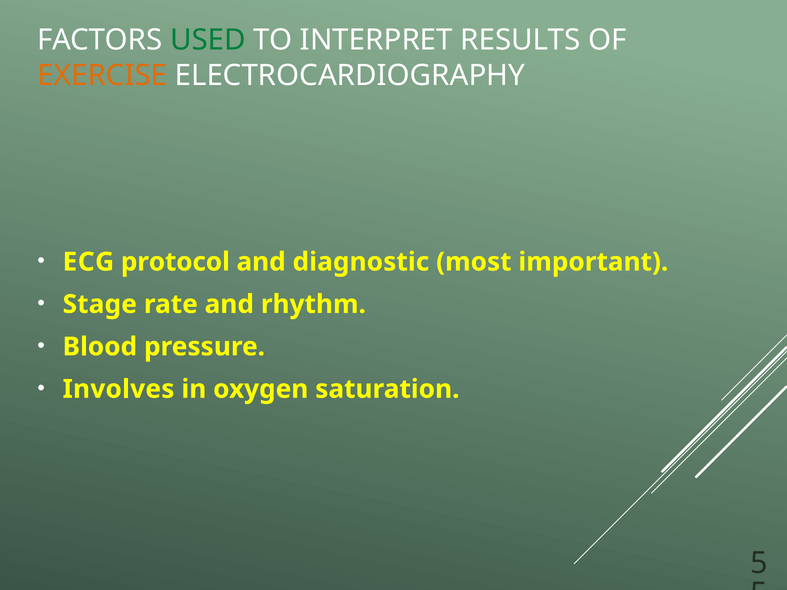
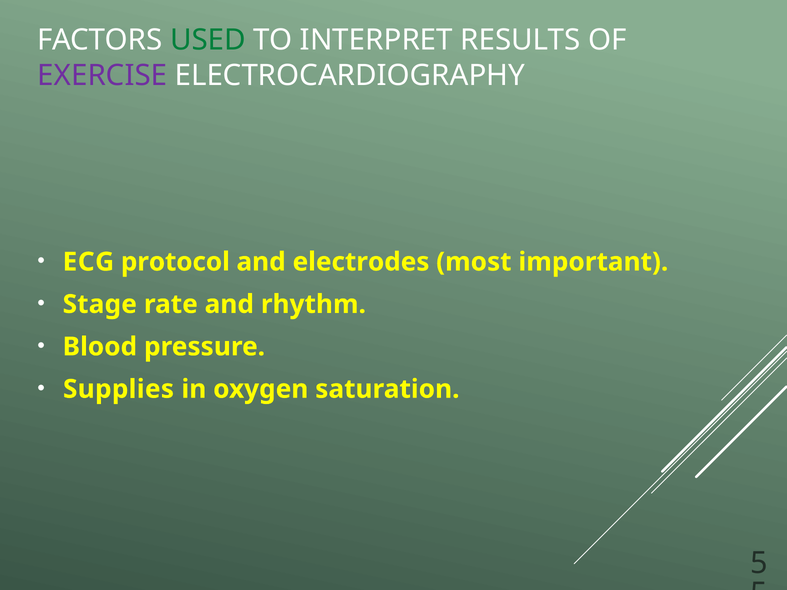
EXERCISE colour: orange -> purple (102, 76)
diagnostic: diagnostic -> electrodes (361, 262)
Involves: Involves -> Supplies (118, 389)
